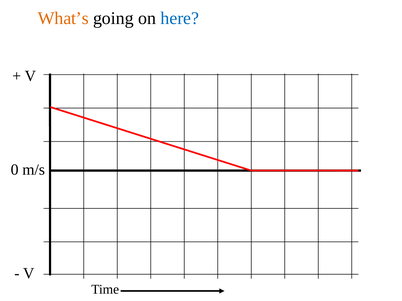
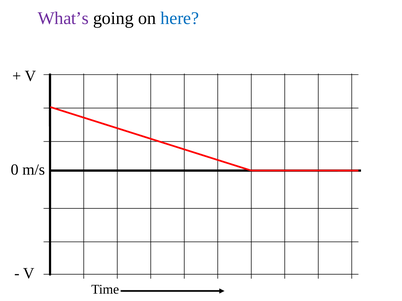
What’s colour: orange -> purple (63, 18)
